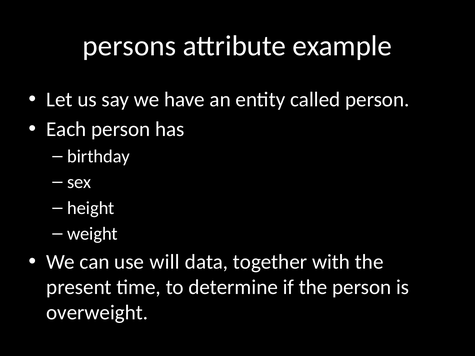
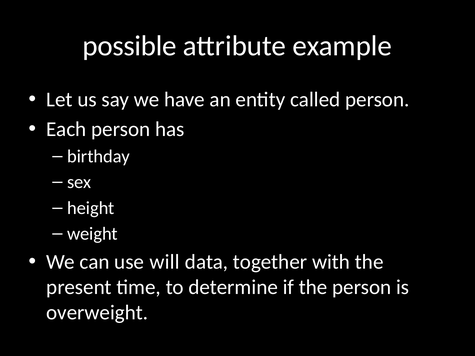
persons: persons -> possible (130, 46)
